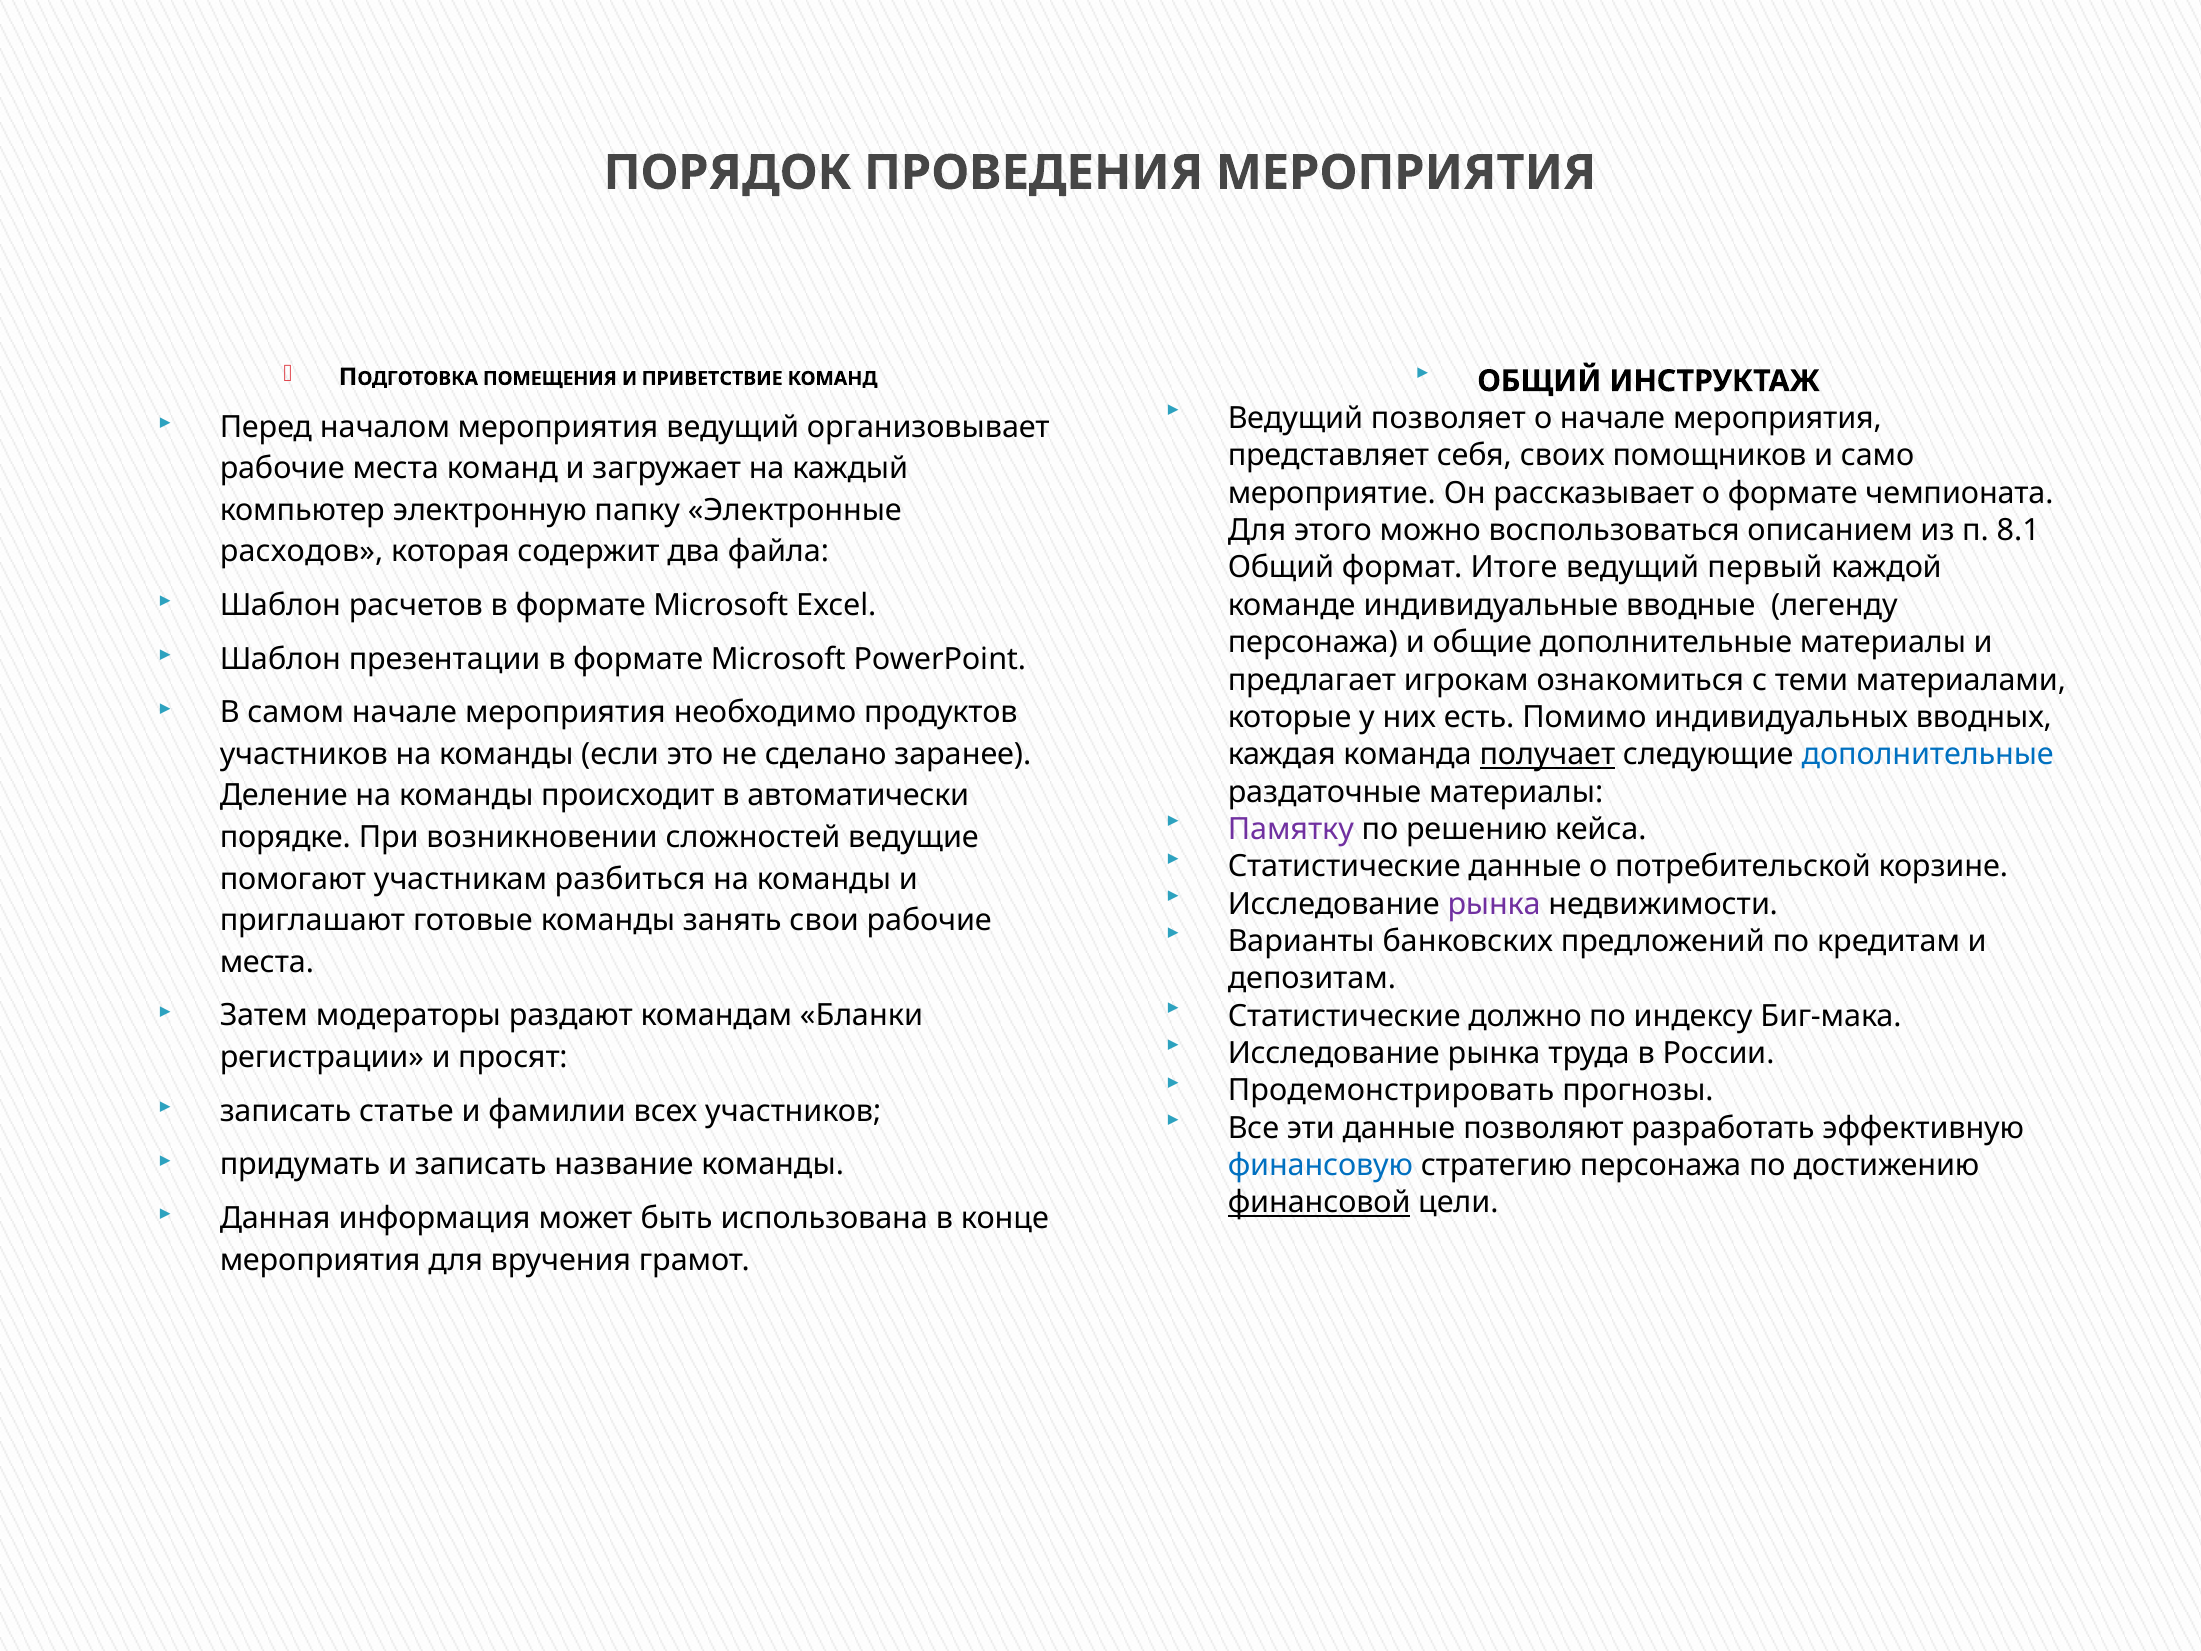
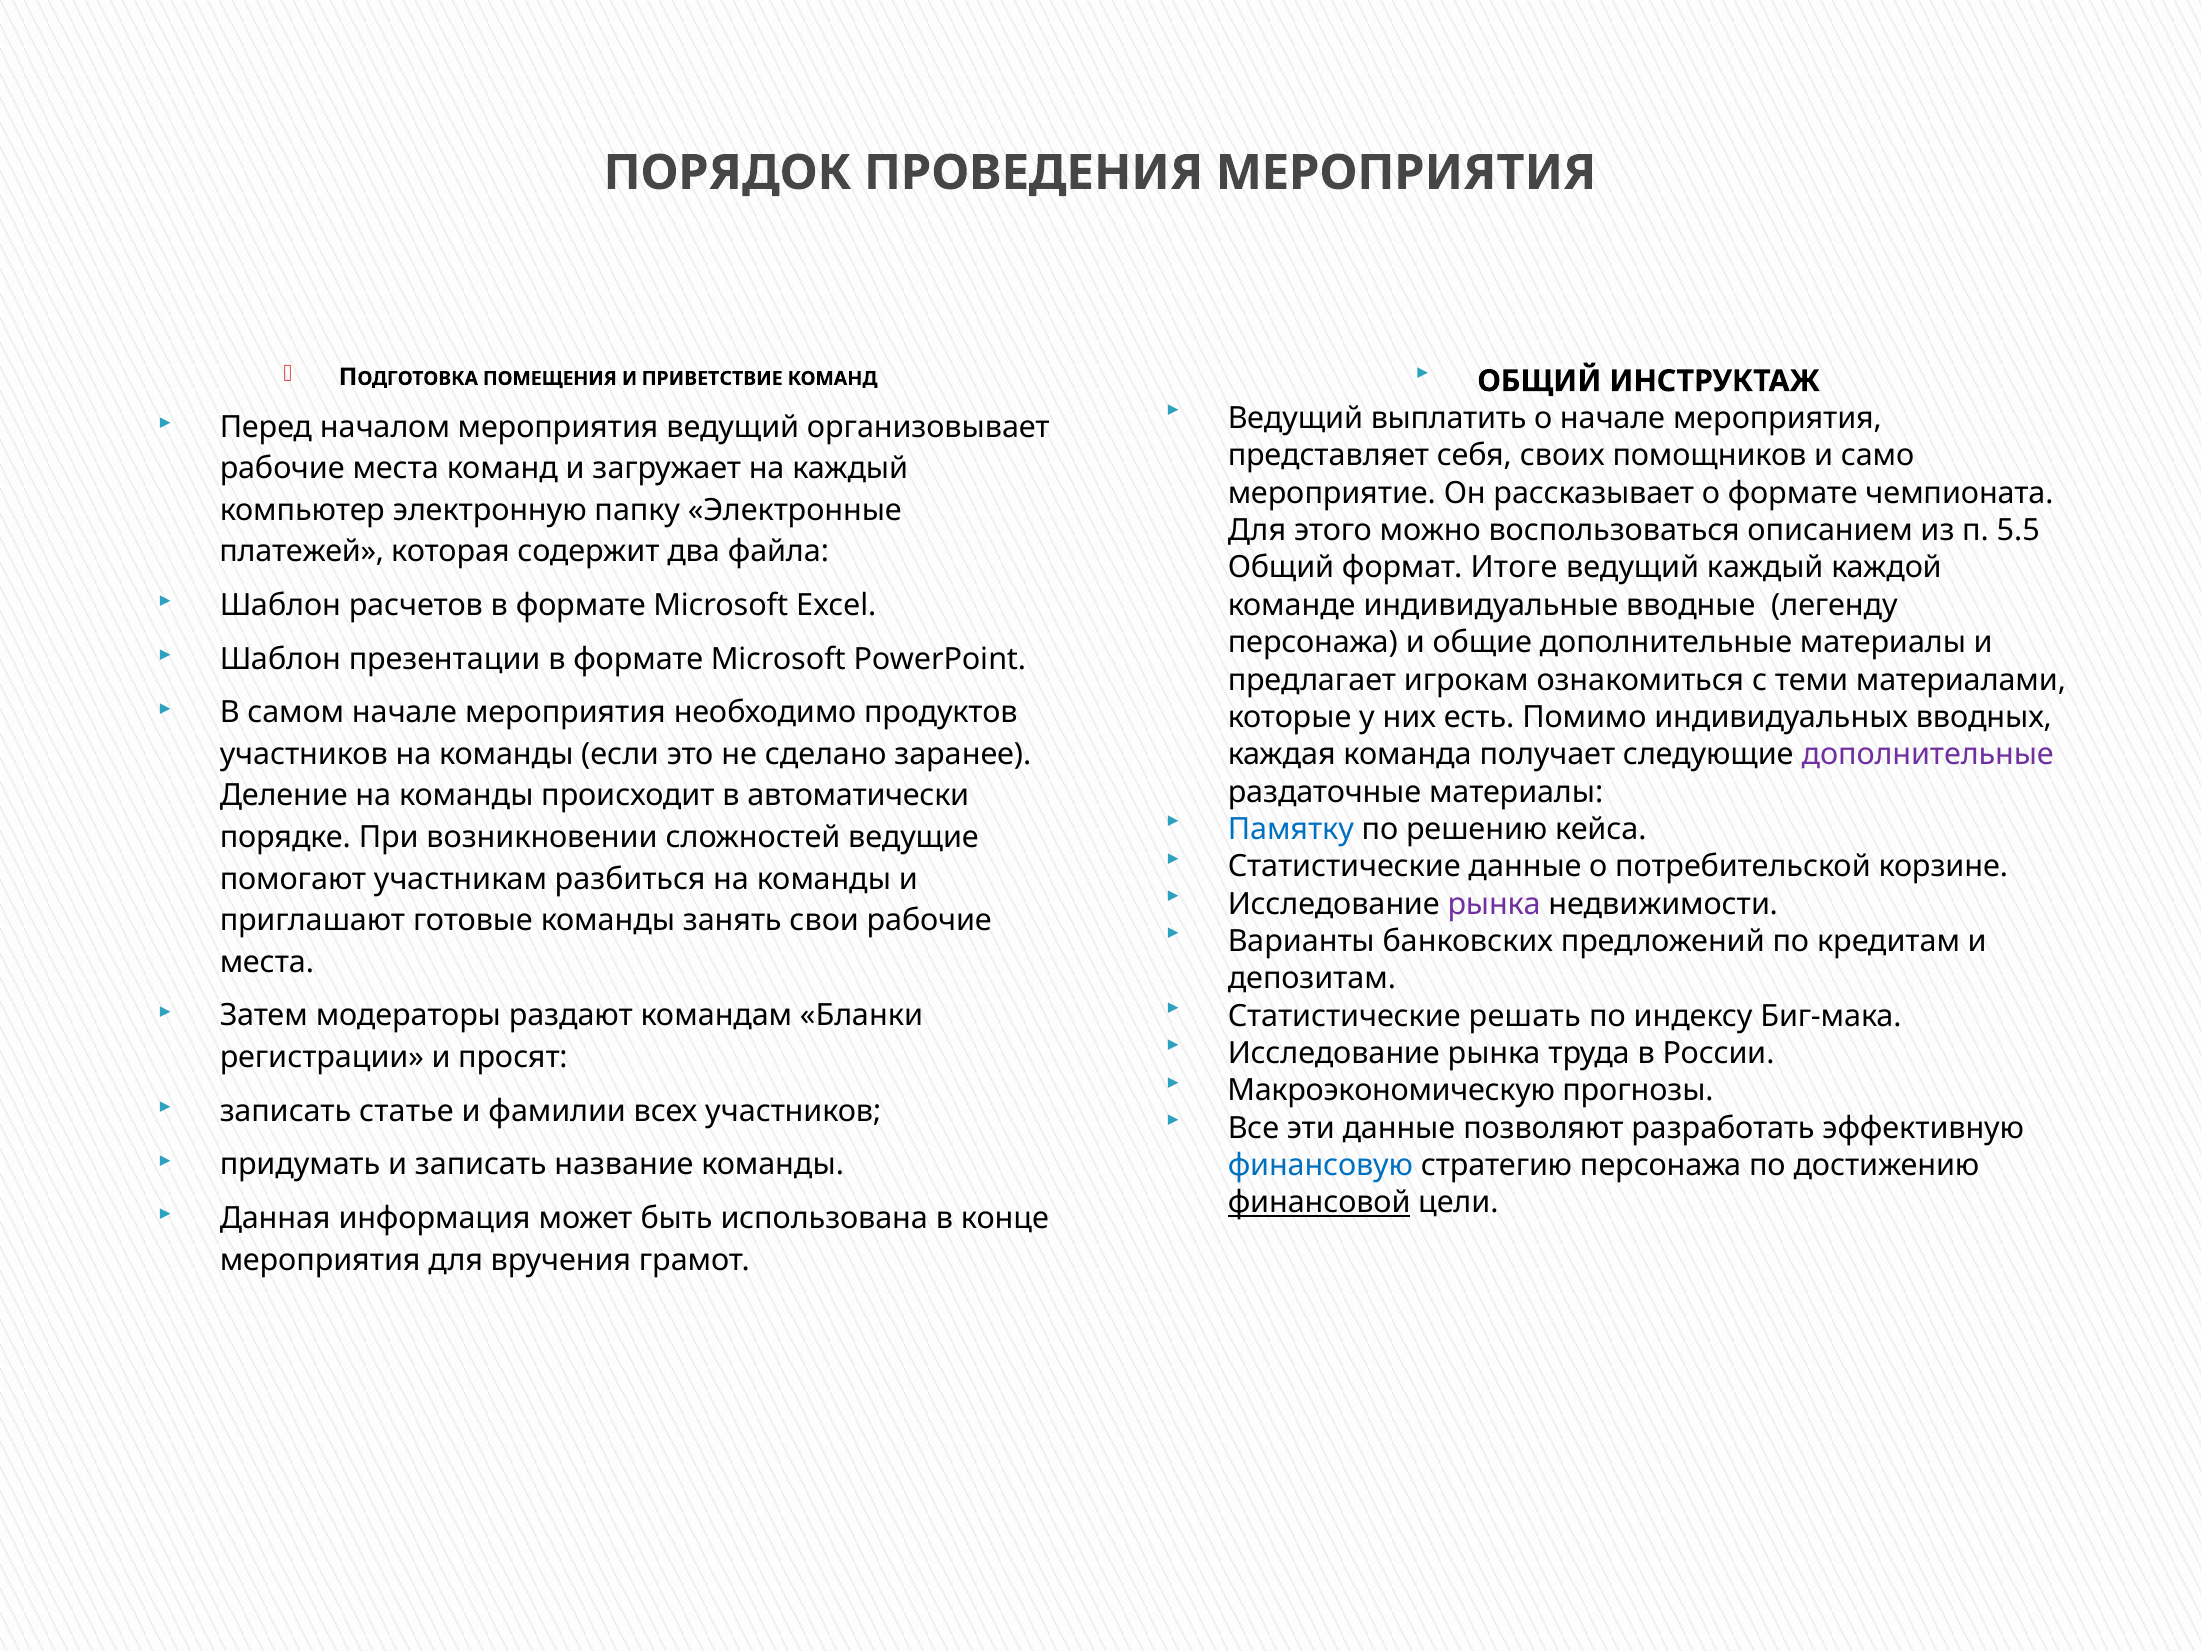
позволяет: позволяет -> выплатить (1449, 418)
8.1: 8.1 -> 5.5 (2018, 530)
расходов: расходов -> платежей (302, 552)
ведущий первый: первый -> каждый (1765, 568)
получает underline: present -> none (1547, 755)
дополнительные colour: blue -> purple (1928, 755)
Памятку colour: purple -> blue (1291, 829)
должно: должно -> решать (1525, 1016)
Продемонстрировать: Продемонстрировать -> Макроэкономическую (1391, 1091)
